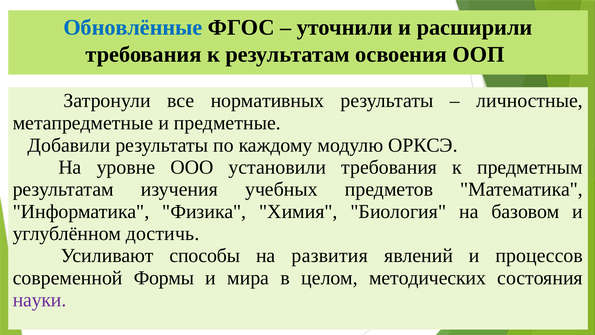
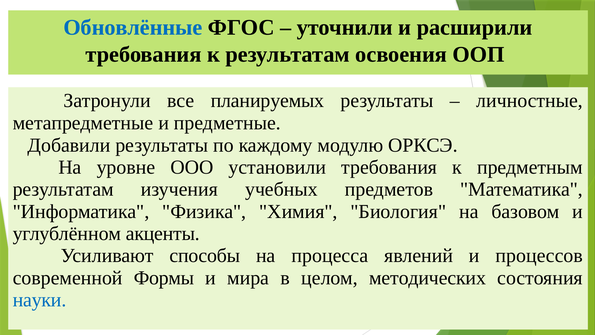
нормативных: нормативных -> планируемых (268, 101)
достичь: достичь -> акценты (163, 233)
развития: развития -> процесса (330, 255)
науки colour: purple -> blue (40, 300)
